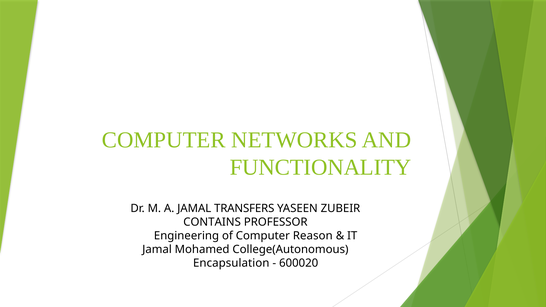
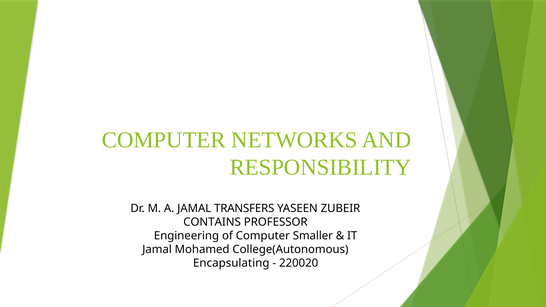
FUNCTIONALITY: FUNCTIONALITY -> RESPONSIBILITY (321, 167)
Reason: Reason -> Smaller (313, 236)
Encapsulation: Encapsulation -> Encapsulating (231, 263)
600020: 600020 -> 220020 (299, 263)
